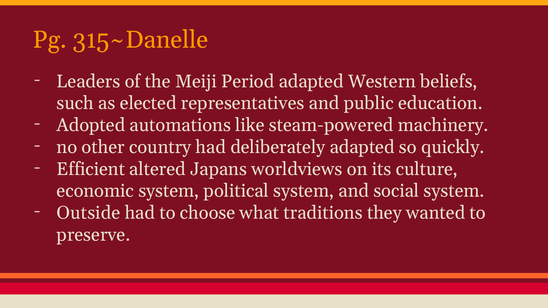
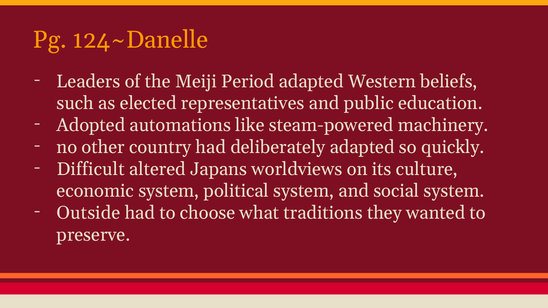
315~Danelle: 315~Danelle -> 124~Danelle (140, 40)
Efficient: Efficient -> Difficult (91, 169)
